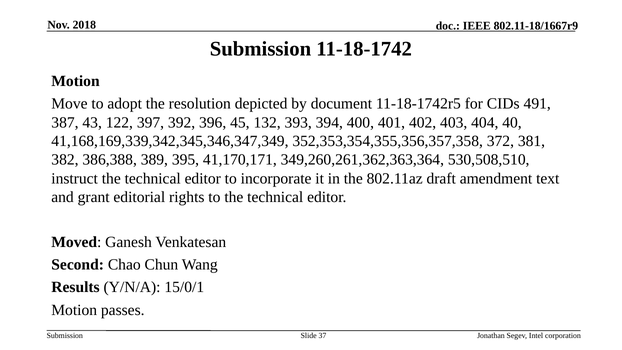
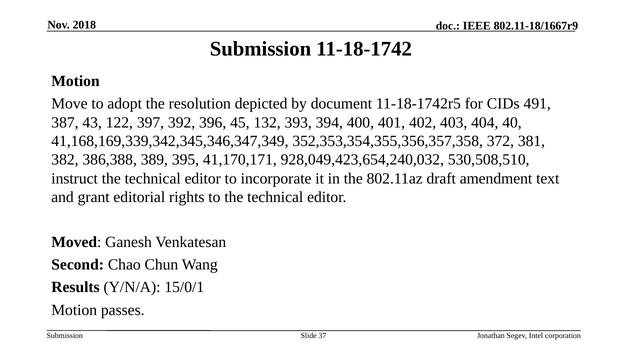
349,260,261,362,363,364: 349,260,261,362,363,364 -> 928,049,423,654,240,032 (362, 160)
